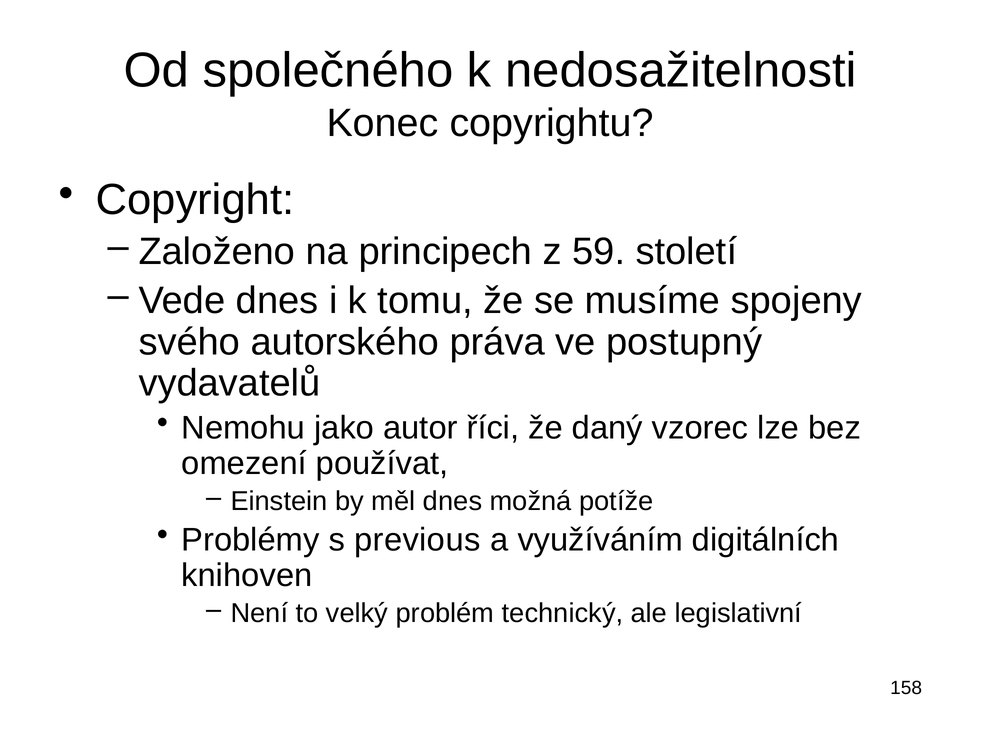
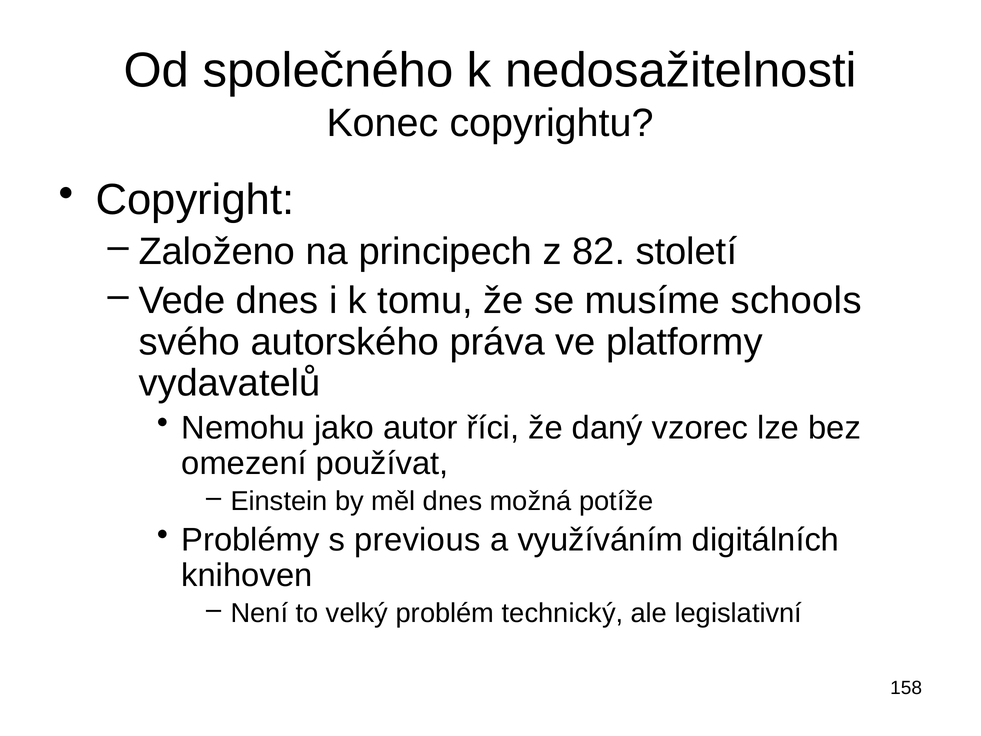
59: 59 -> 82 (599, 252)
spojeny: spojeny -> schools (796, 301)
postupný: postupný -> platformy (684, 342)
